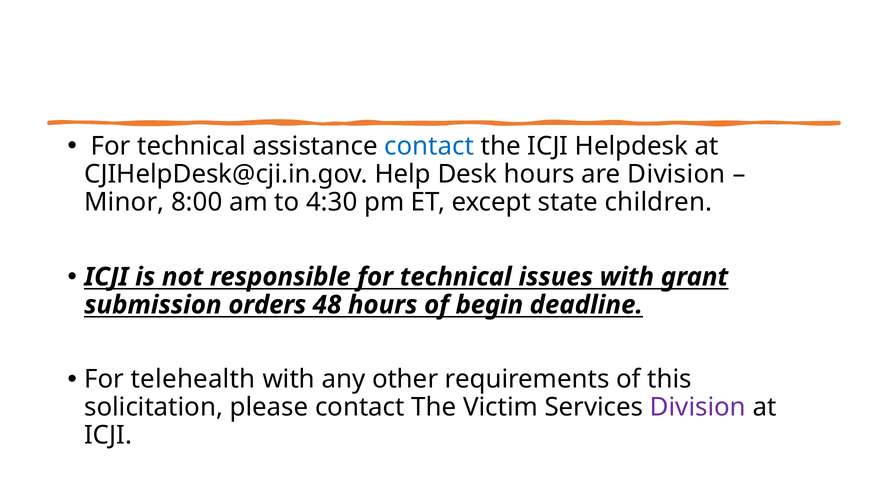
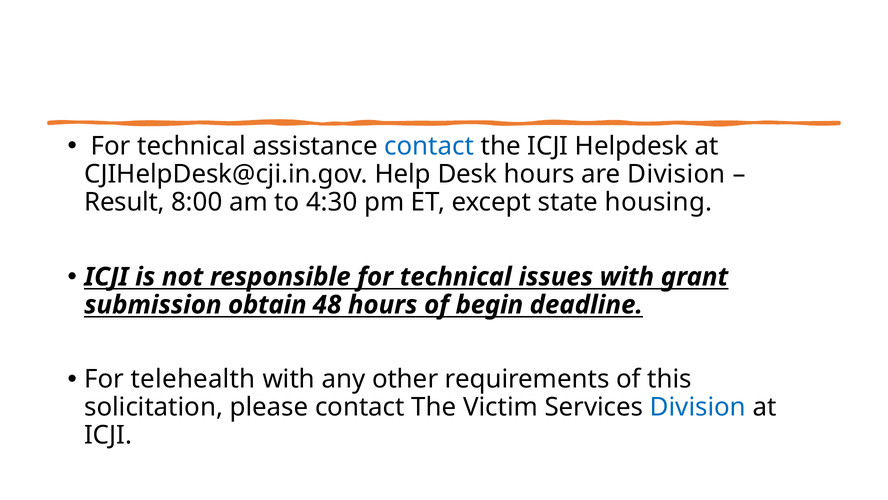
Minor: Minor -> Result (124, 202)
children: children -> housing (659, 202)
orders: orders -> obtain (267, 305)
Division colour: purple -> blue (698, 407)
